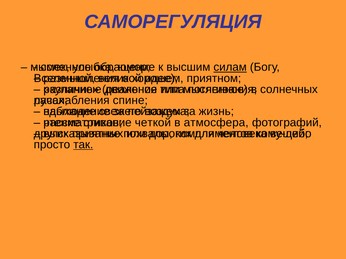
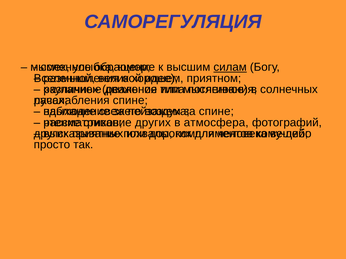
жизнь: жизнь -> спине (216, 112)
четкой: четкой -> других (153, 123)
так underline: present -> none (83, 145)
